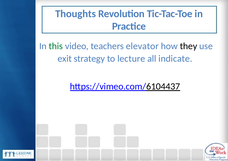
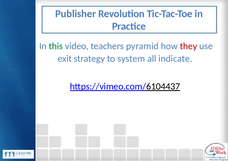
Thoughts: Thoughts -> Publisher (76, 14)
elevator: elevator -> pyramid (142, 46)
they colour: black -> red (189, 46)
lecture: lecture -> system (131, 59)
